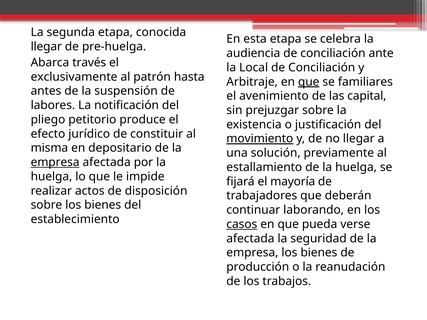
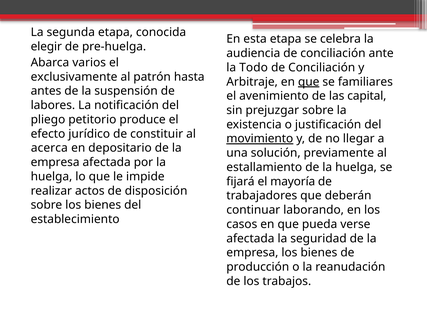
llegar: llegar -> elegir (46, 47)
través: través -> varios (89, 63)
Local: Local -> Todo (254, 68)
misma: misma -> acerca (49, 148)
empresa underline: present -> none (55, 162)
casos underline: present -> none (242, 224)
